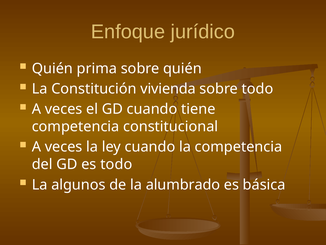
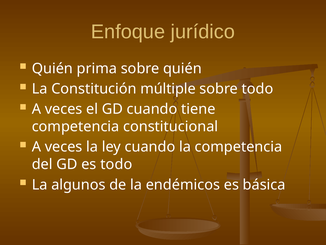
vivienda: vivienda -> múltiple (168, 89)
alumbrado: alumbrado -> endémicos (183, 184)
